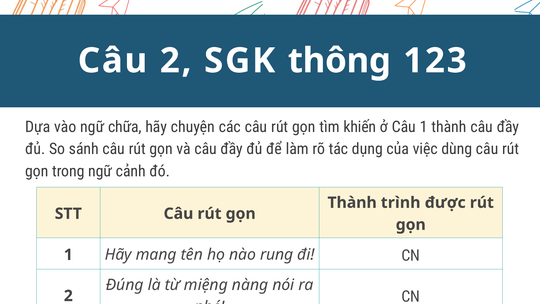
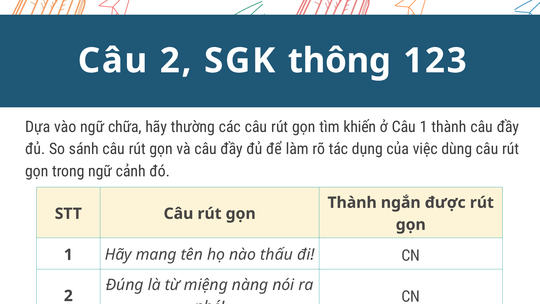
chuyện: chuyện -> thường (193, 127)
trình: trình -> ngắn (401, 202)
rung: rung -> thấu (277, 255)
